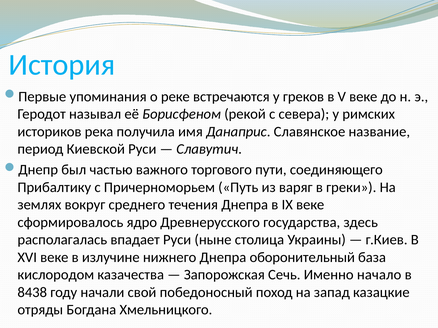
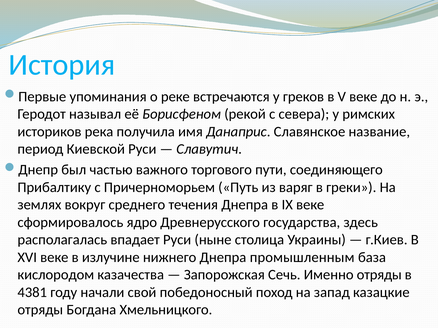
оборонительный: оборонительный -> промышленным (302, 258)
Именно начало: начало -> отряды (379, 275)
8438: 8438 -> 4381 (32, 293)
